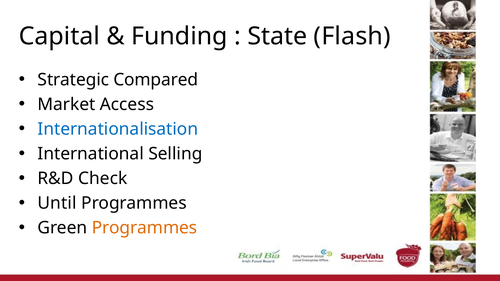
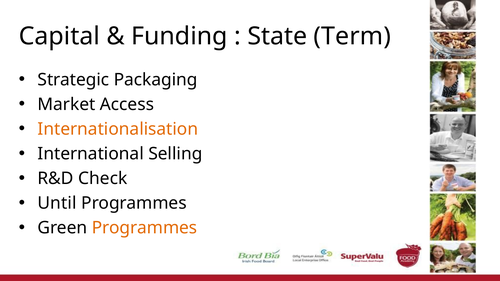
Flash: Flash -> Term (352, 36)
Compared: Compared -> Packaging (156, 80)
Internationalisation colour: blue -> orange (118, 129)
